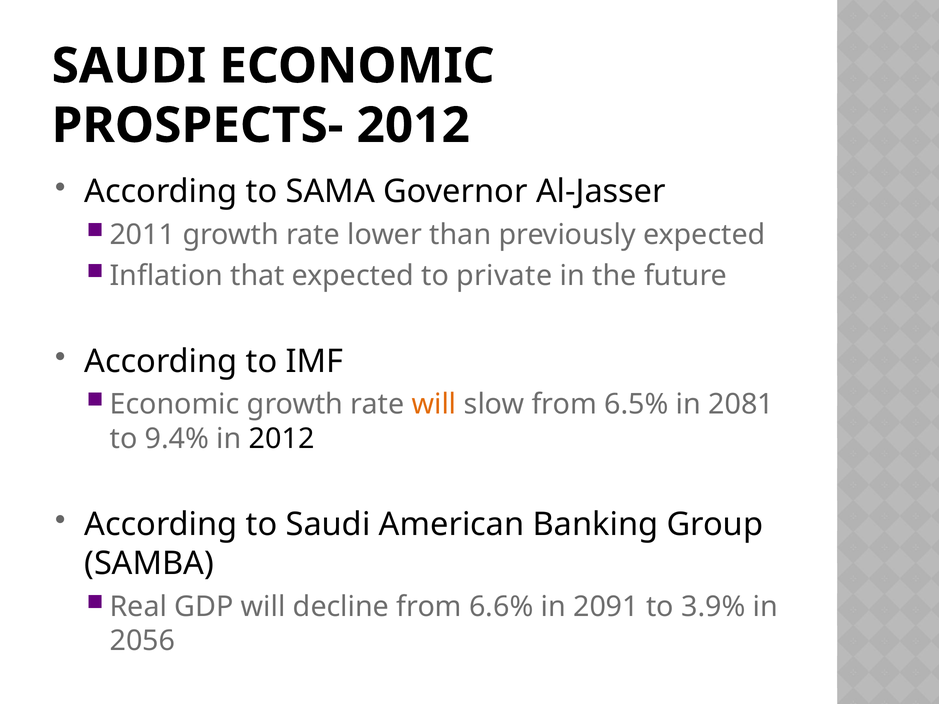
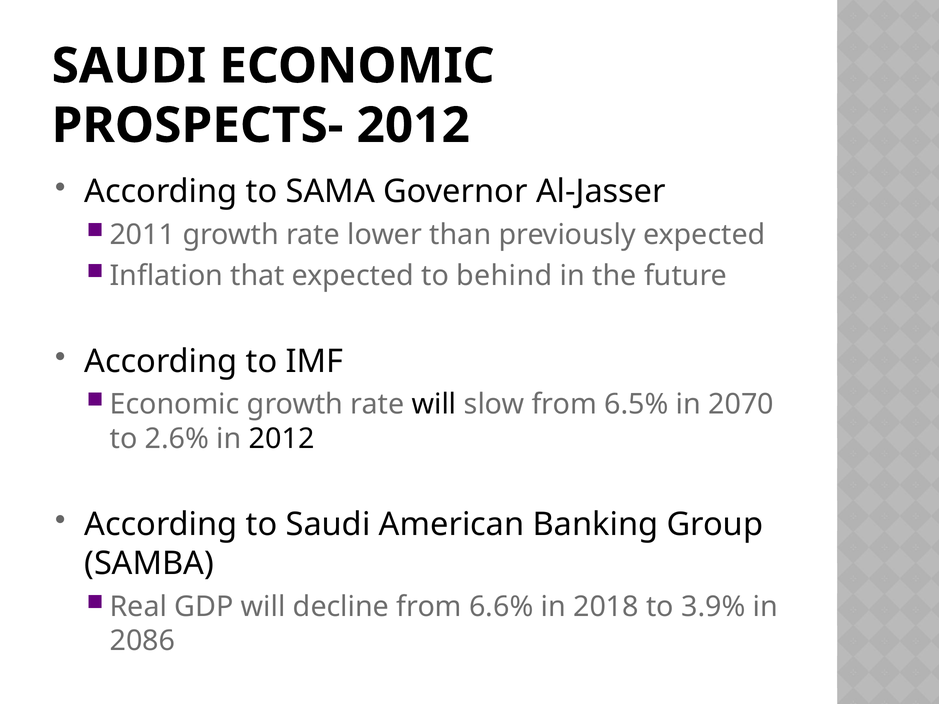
private: private -> behind (504, 276)
will colour: orange -> black (434, 404)
2081: 2081 -> 2070 (741, 404)
9.4%: 9.4% -> 2.6% (177, 439)
2091: 2091 -> 2018 (606, 607)
2056: 2056 -> 2086 (142, 641)
